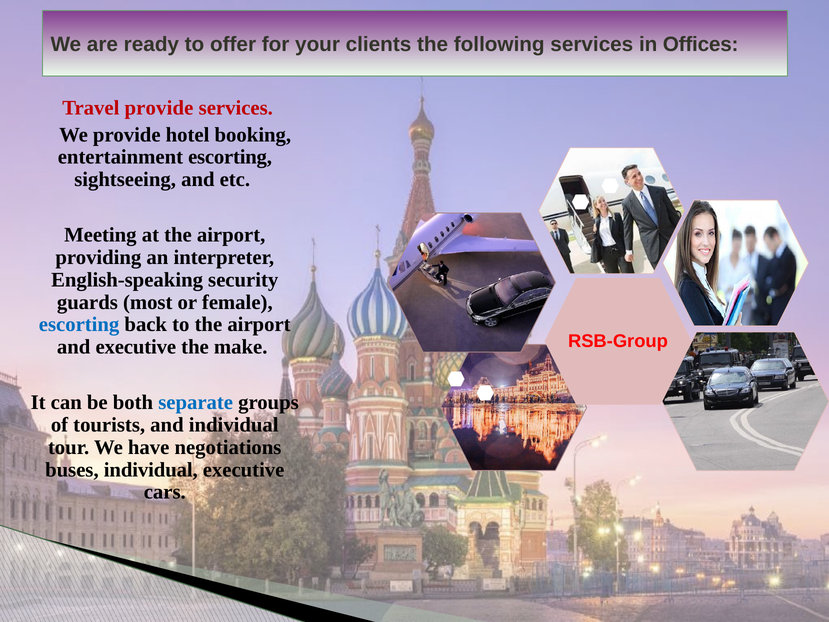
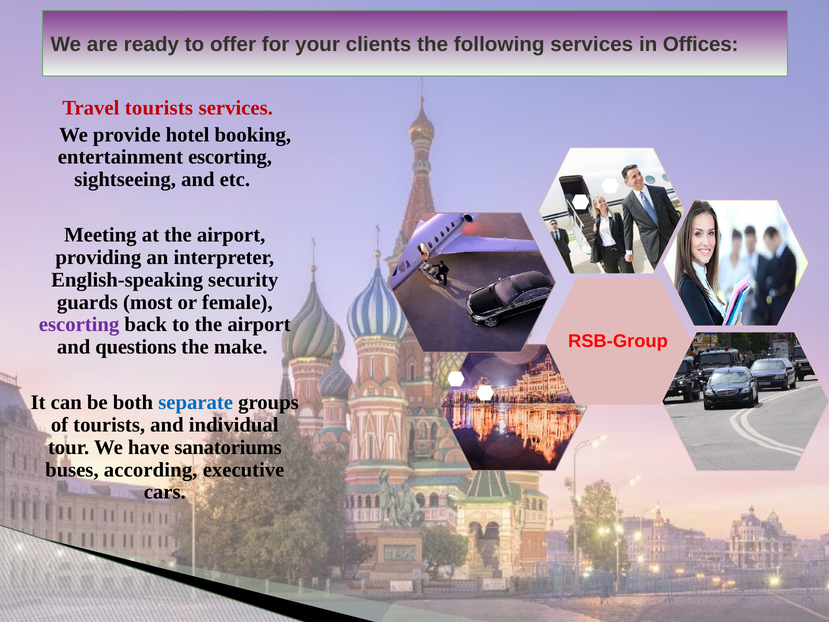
Travel provide: provide -> tourists (159, 108)
escorting colour: blue -> purple (79, 324)
and executive: executive -> questions (136, 347)
negotiations: negotiations -> sanatoriums (228, 447)
buses individual: individual -> according (151, 469)
